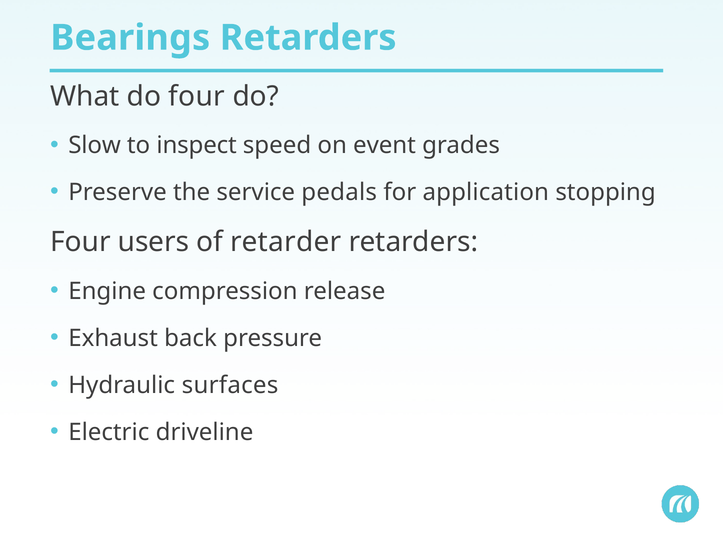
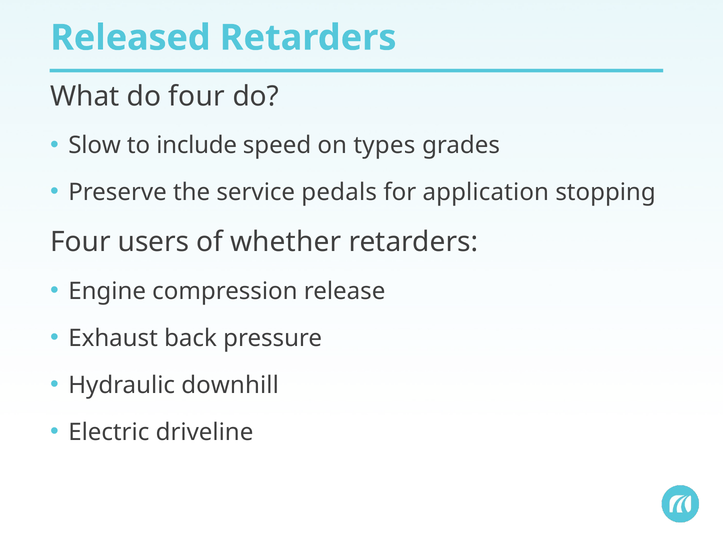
Bearings: Bearings -> Released (130, 38)
inspect: inspect -> include (197, 145)
event: event -> types (384, 145)
retarder: retarder -> whether (286, 242)
surfaces: surfaces -> downhill (230, 385)
